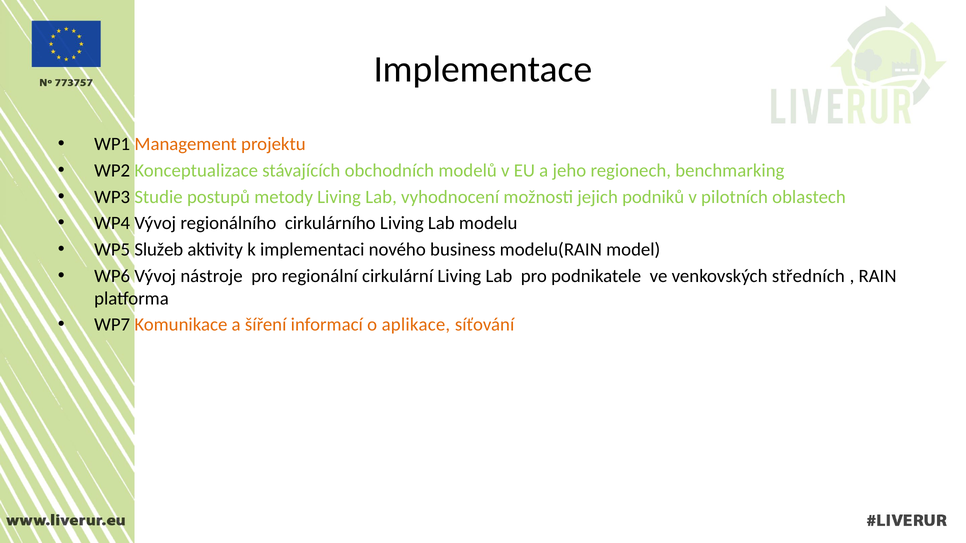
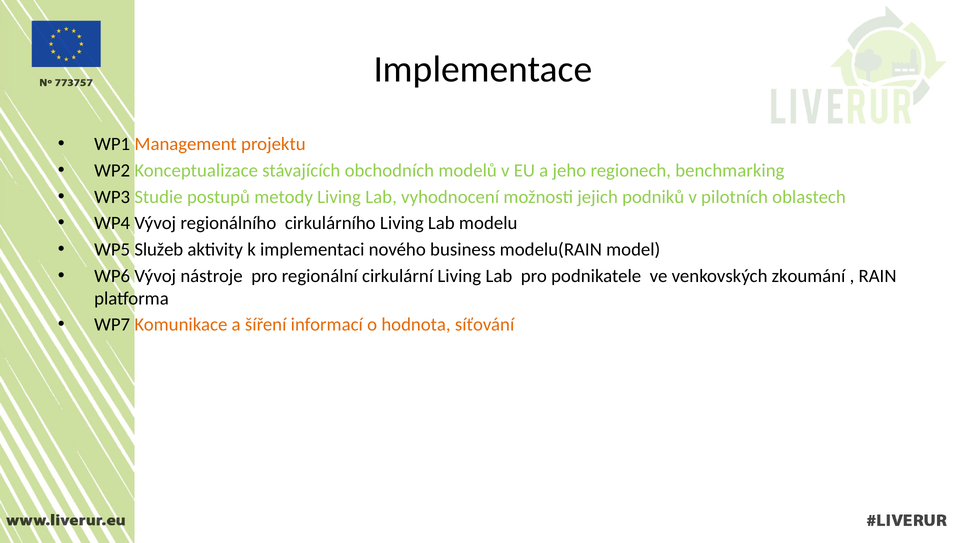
středních: středních -> zkoumání (809, 276)
aplikace: aplikace -> hodnota (416, 325)
